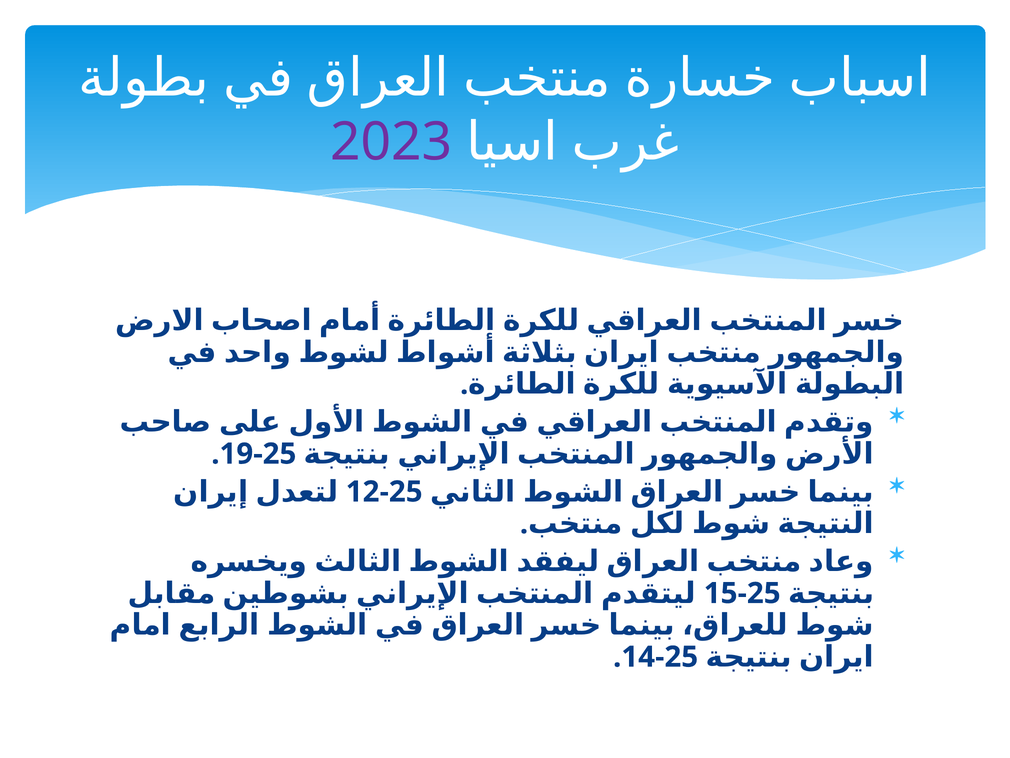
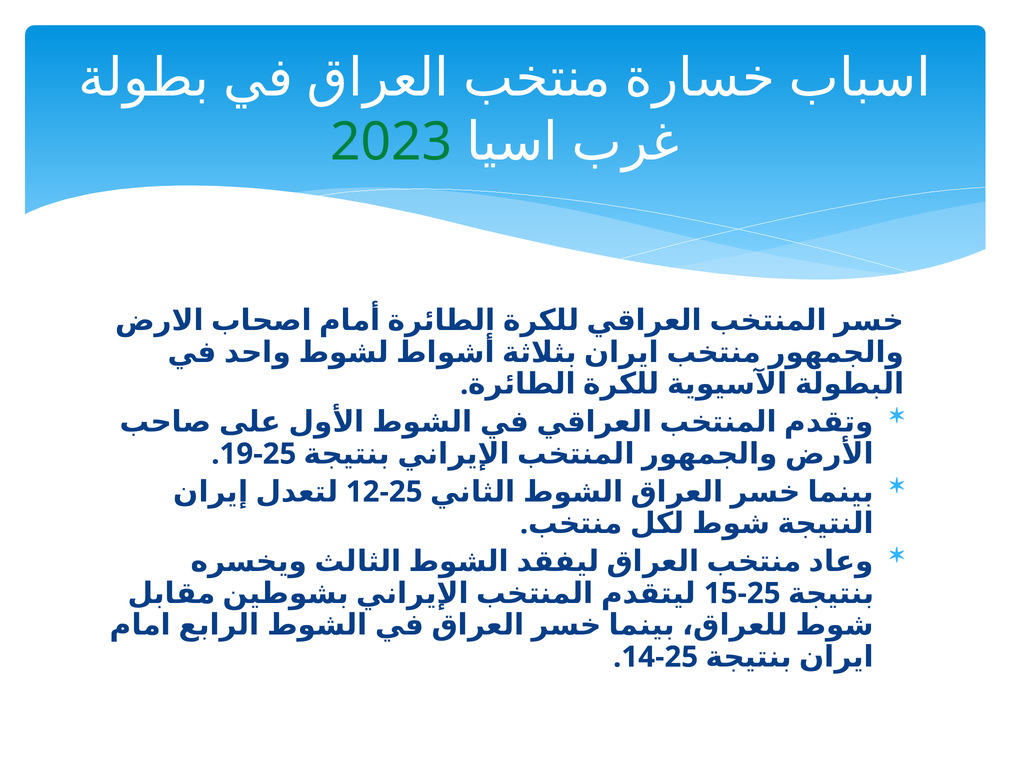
2023 colour: purple -> green (391, 142)
